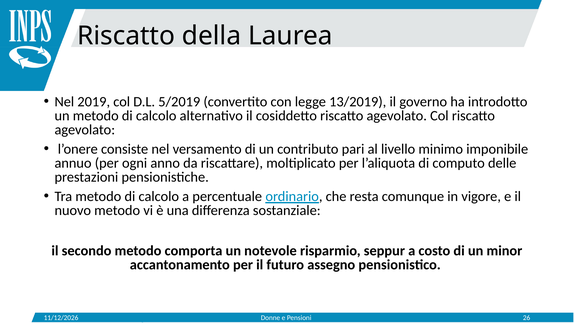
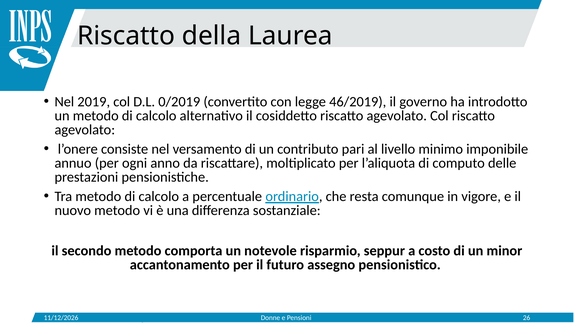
5/2019: 5/2019 -> 0/2019 (179, 102)
13/2019: 13/2019 -> 46/2019 (358, 102)
